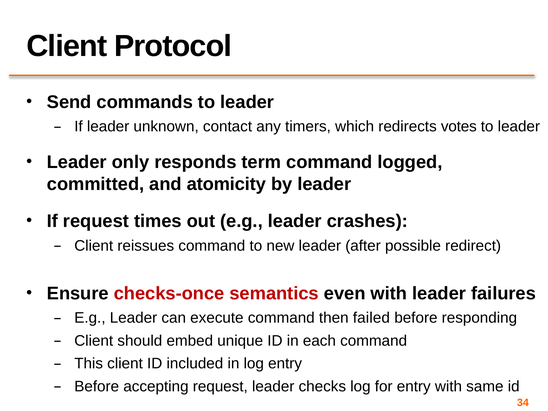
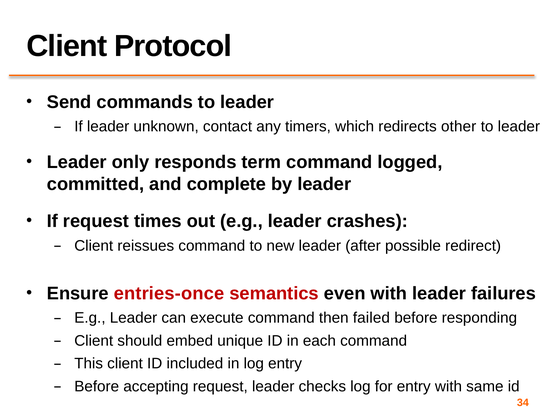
votes: votes -> other (459, 127)
atomicity: atomicity -> complete (226, 184)
checks-once: checks-once -> entries-once (169, 293)
